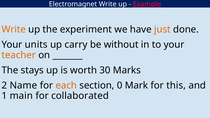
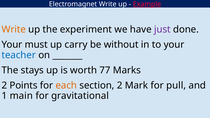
just colour: orange -> purple (162, 29)
units: units -> must (36, 45)
teacher colour: orange -> blue (19, 55)
30: 30 -> 77 (105, 70)
Name: Name -> Points (24, 85)
section 0: 0 -> 2 (120, 85)
this: this -> pull (176, 85)
collaborated: collaborated -> gravitational (80, 96)
